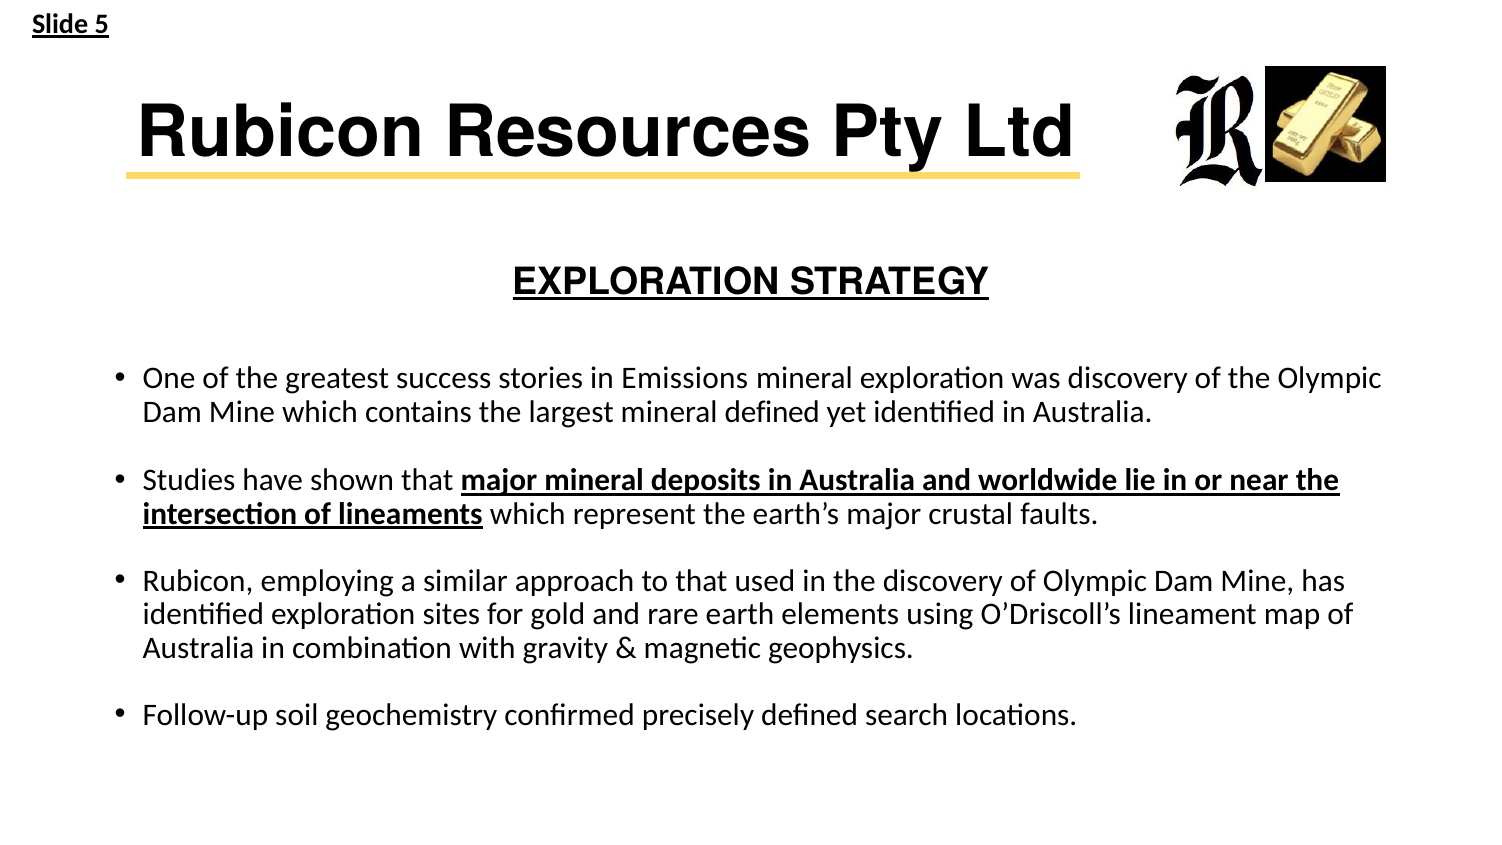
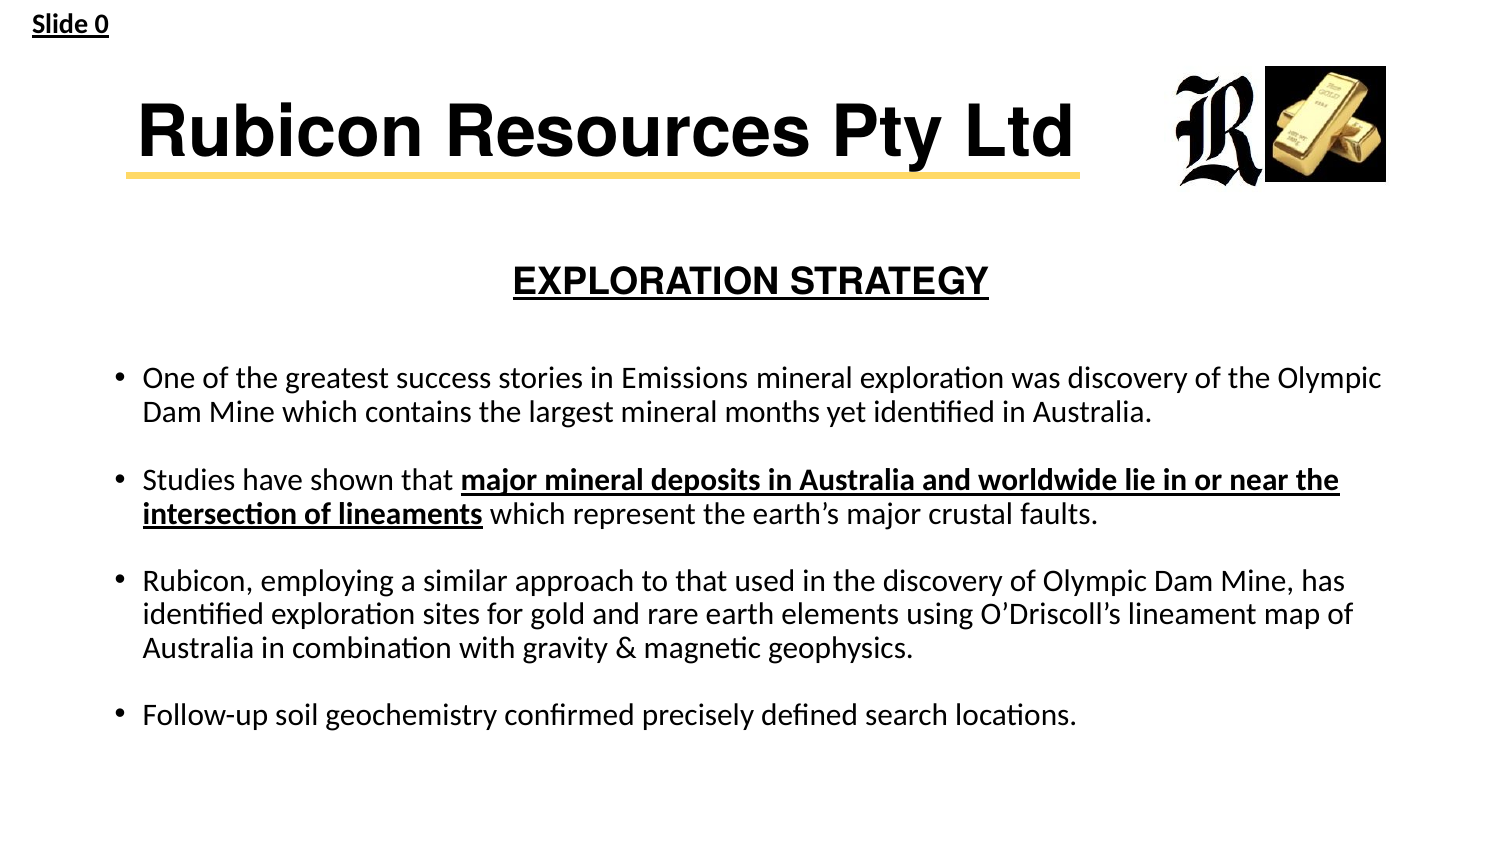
5: 5 -> 0 (102, 24)
mineral defined: defined -> months (772, 412)
